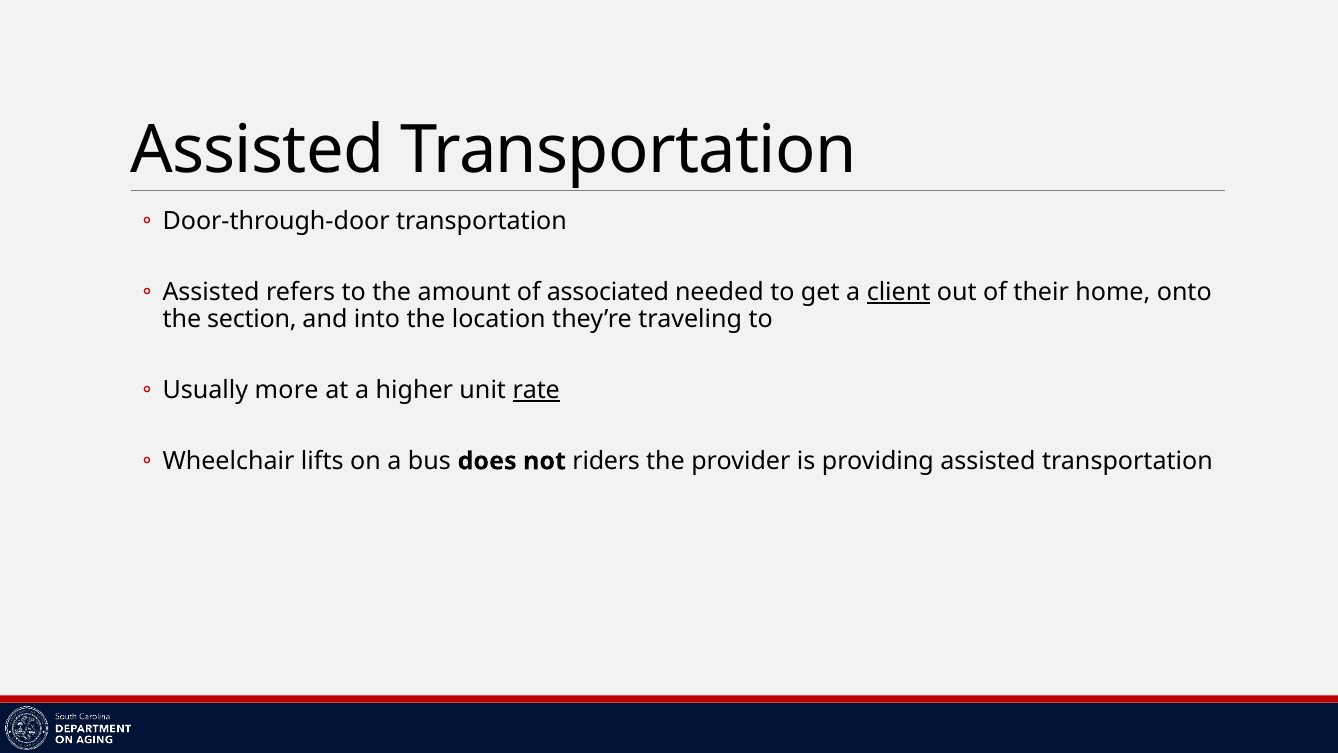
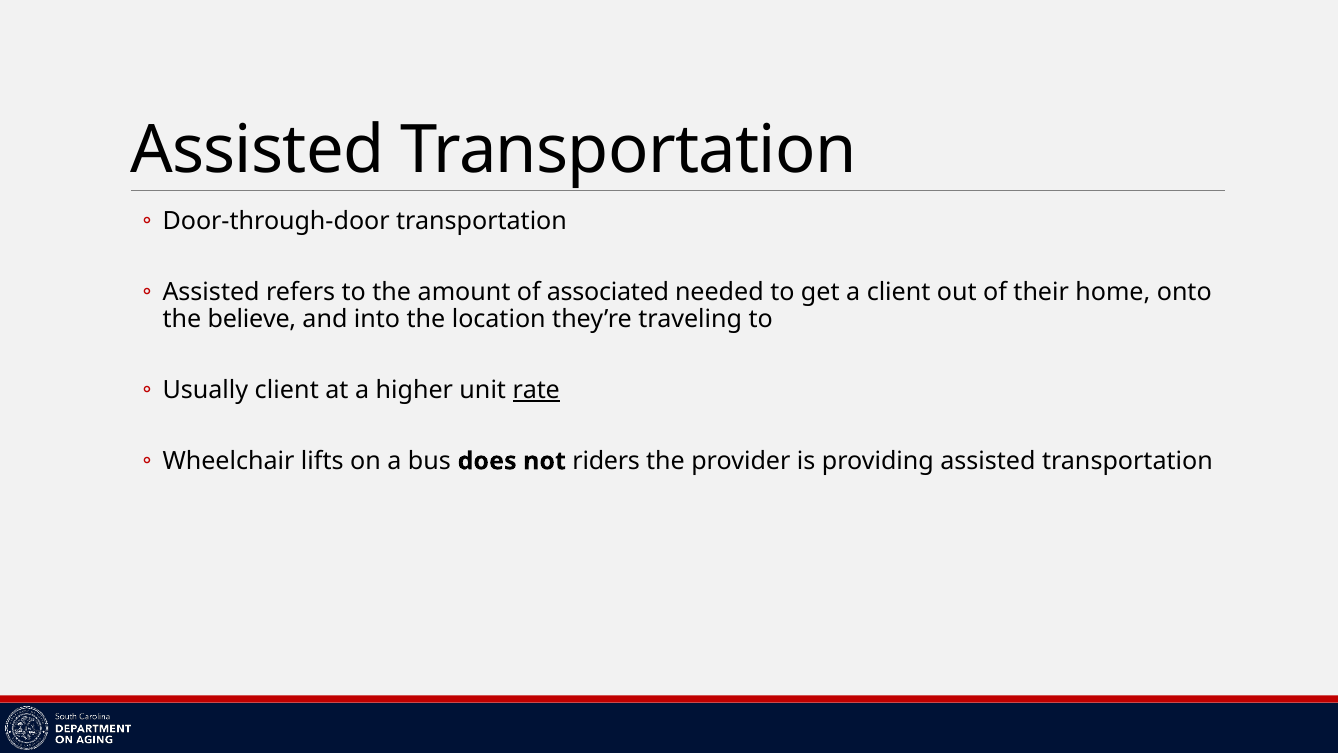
client underline: present -> none (899, 292)
section: section -> believe (252, 319)
Usually more: more -> client (287, 390)
